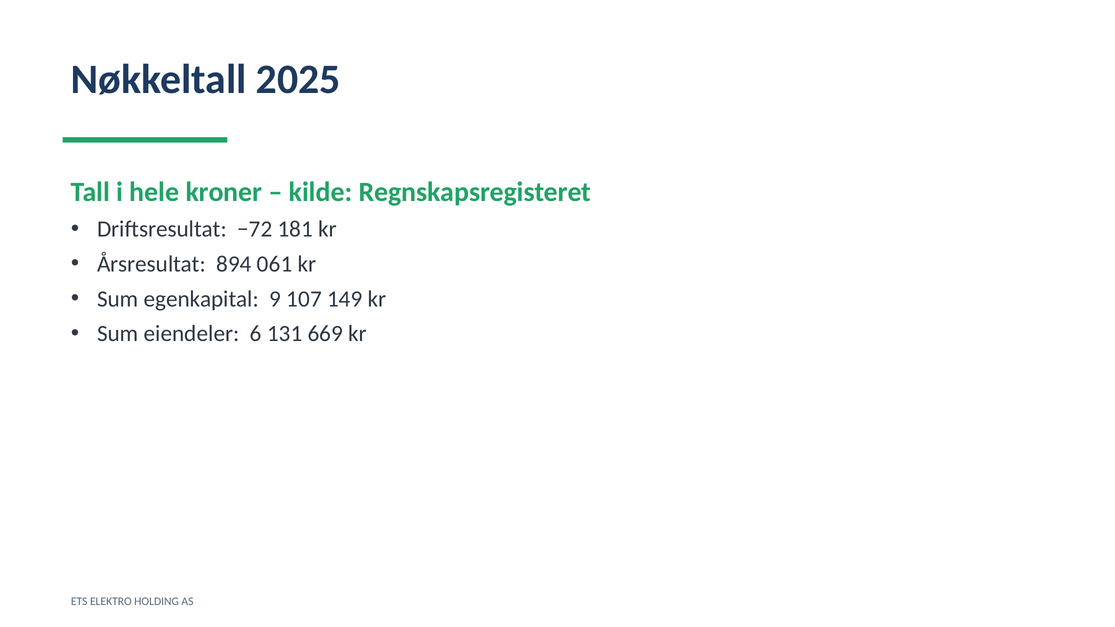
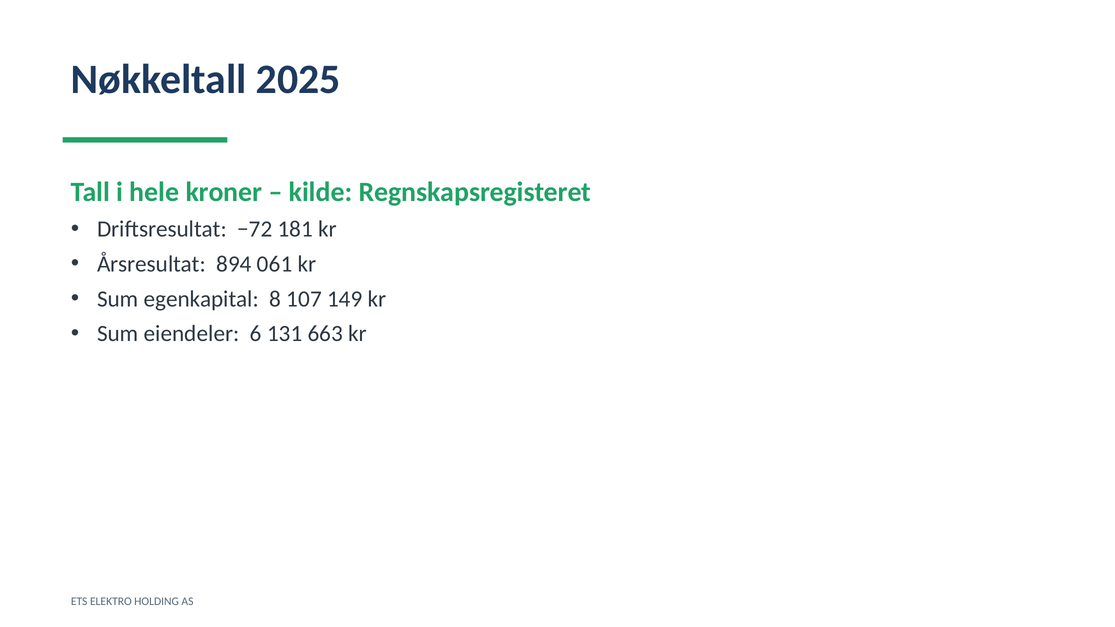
9: 9 -> 8 (275, 299)
669: 669 -> 663 (325, 334)
